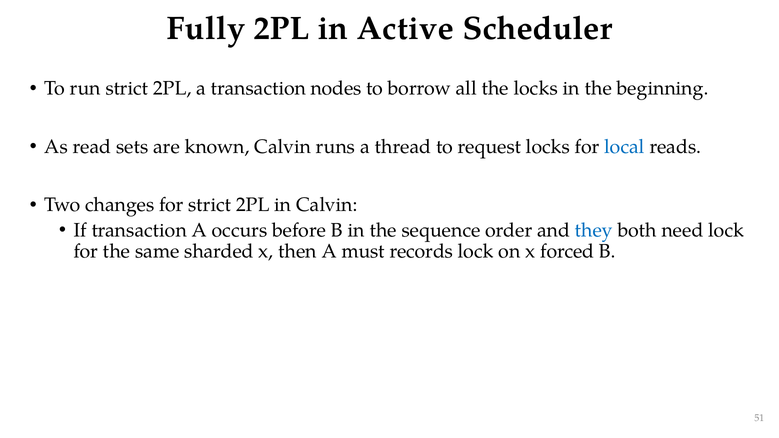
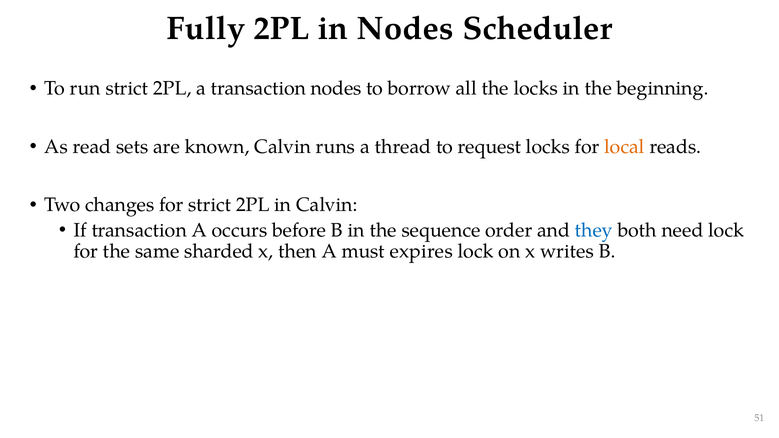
in Active: Active -> Nodes (405, 29)
local colour: blue -> orange (624, 147)
records: records -> expires (421, 251)
forced: forced -> writes (567, 251)
